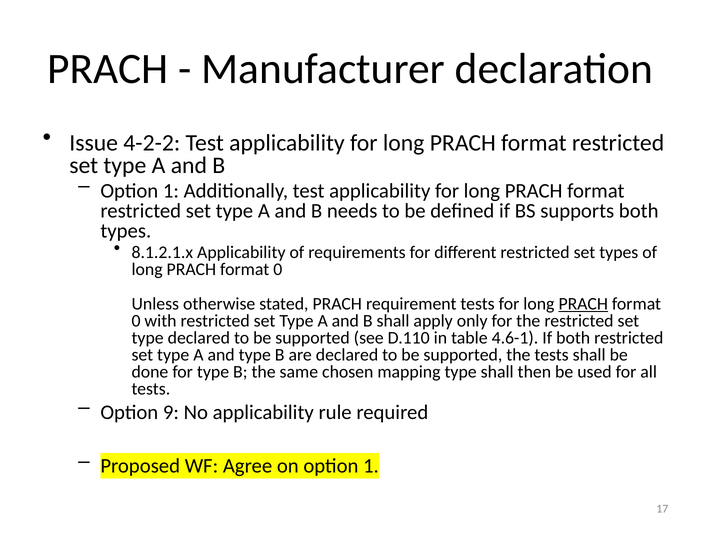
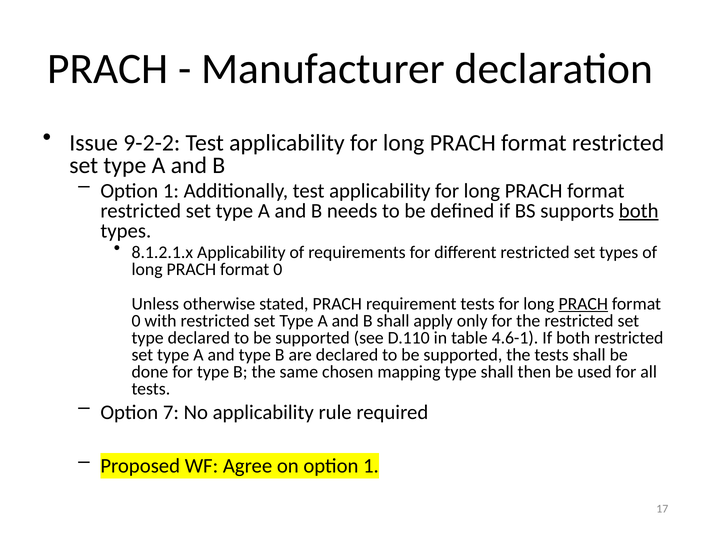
4-2-2: 4-2-2 -> 9-2-2 (152, 143)
both underline: none -> present (639, 211)
9: 9 -> 7 (171, 413)
